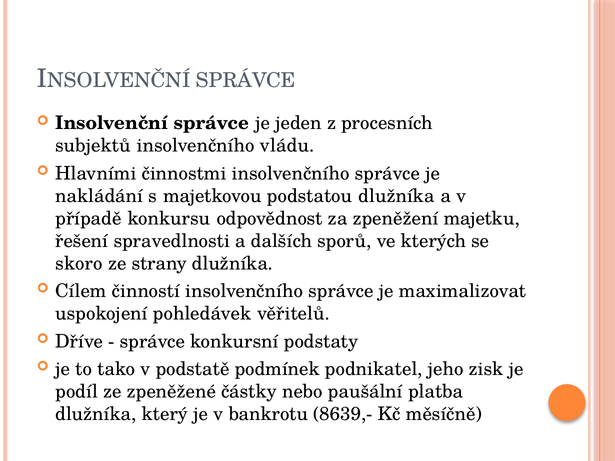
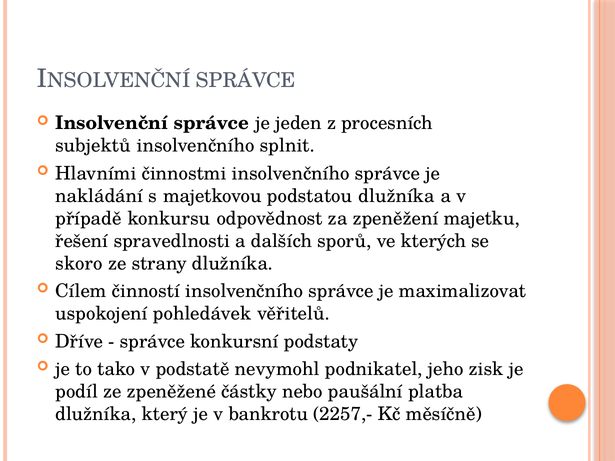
vládu: vládu -> splnit (287, 146)
podmínek: podmínek -> nevymohl (277, 369)
8639,-: 8639,- -> 2257,- (343, 414)
